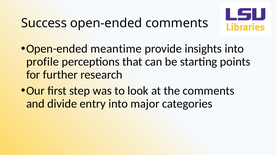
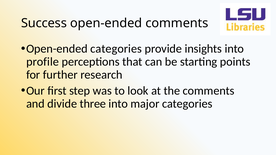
Open-ended meantime: meantime -> categories (116, 49)
entry: entry -> three (93, 104)
